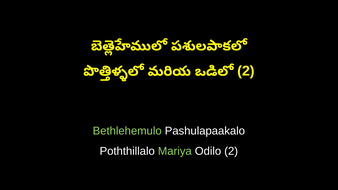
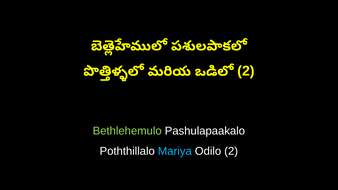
Mariya colour: light green -> light blue (175, 151)
